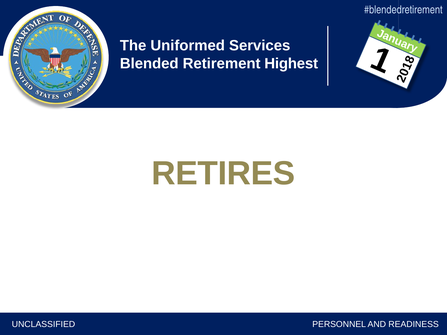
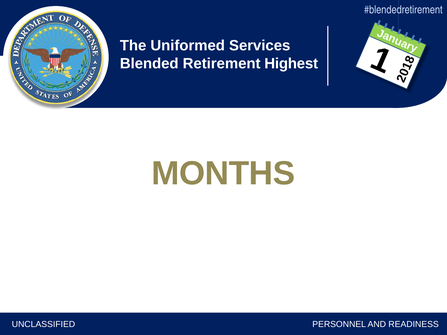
RETIRES: RETIRES -> MONTHS (223, 174)
